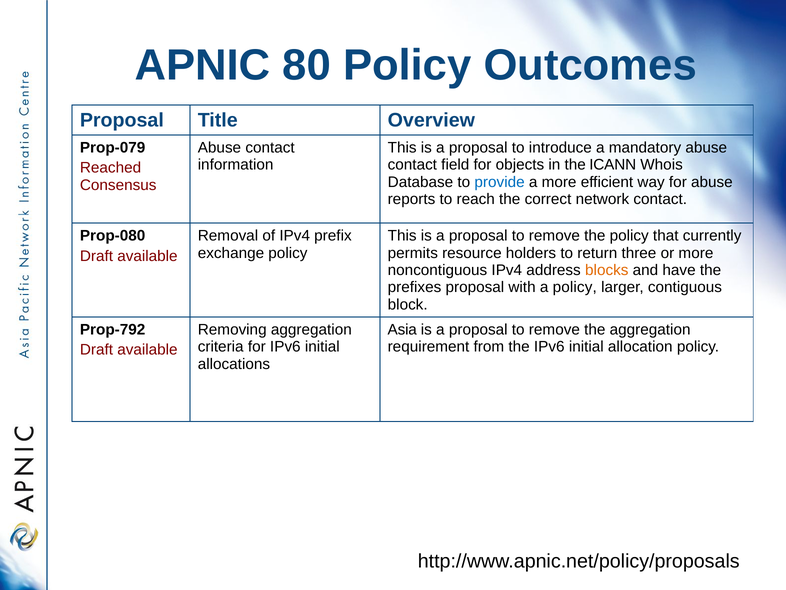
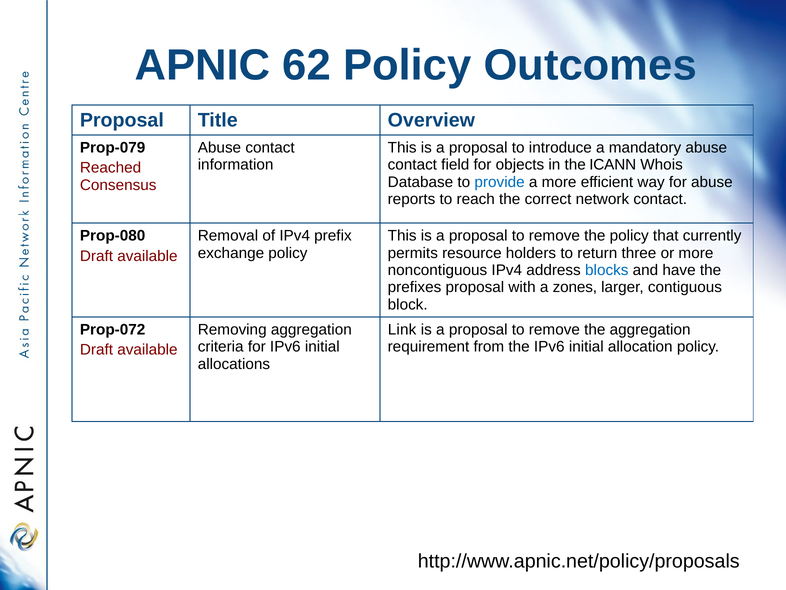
80: 80 -> 62 (307, 65)
blocks colour: orange -> blue (607, 270)
a policy: policy -> zones (575, 287)
Prop-792: Prop-792 -> Prop-072 (113, 329)
Asia: Asia -> Link (402, 329)
